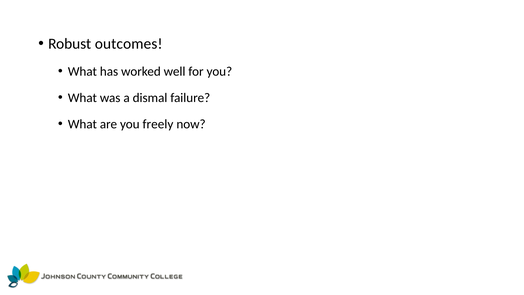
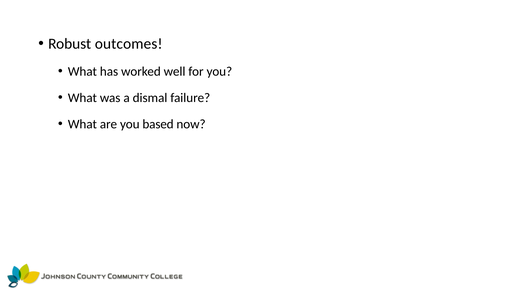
freely: freely -> based (158, 124)
